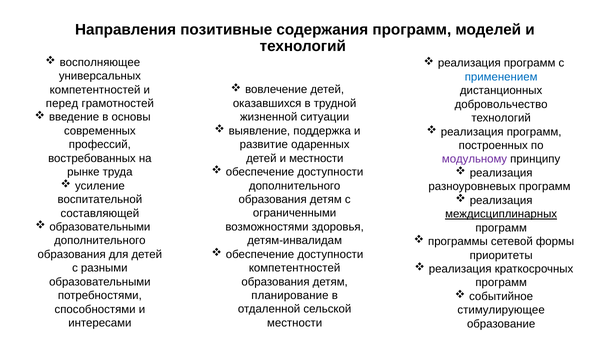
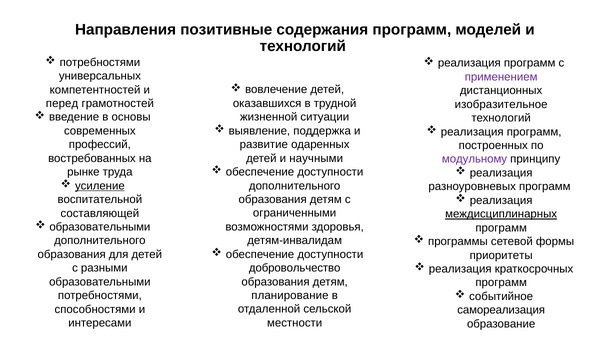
восполняющее: восполняющее -> потребностями (100, 62)
применением colour: blue -> purple (501, 77)
добровольчество: добровольчество -> изобразительное (501, 104)
и местности: местности -> научными (316, 158)
усиление underline: none -> present (100, 186)
компетентностей: компетентностей -> добровольчество (295, 268)
стимулирующее: стимулирующее -> самореализация (501, 310)
